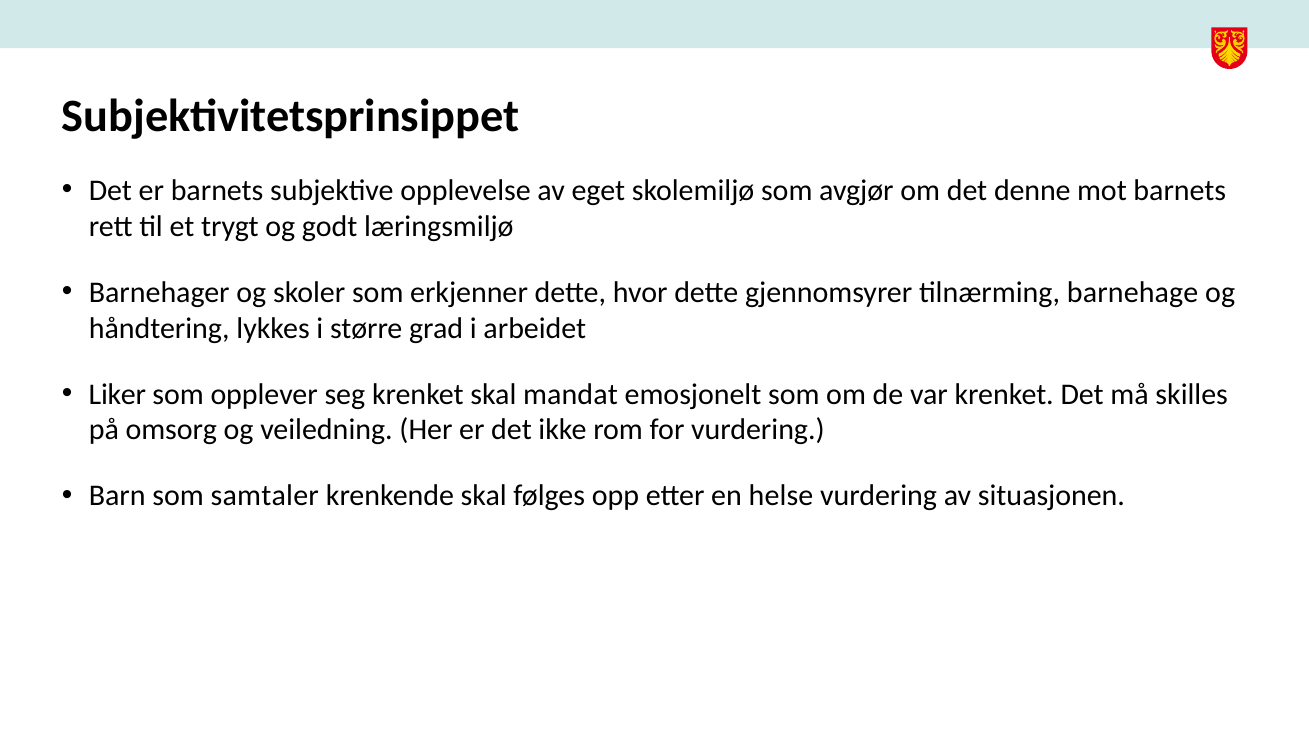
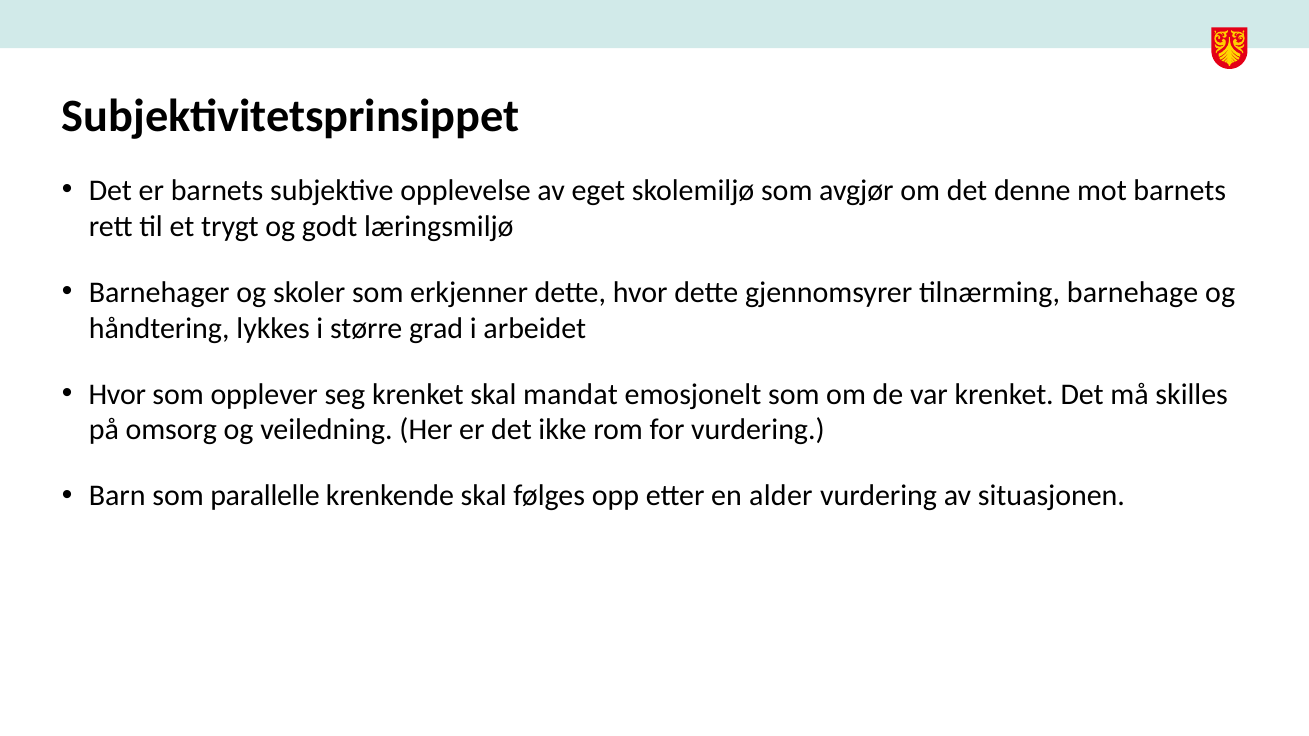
Liker: Liker -> Hvor (117, 394)
samtaler: samtaler -> parallelle (265, 496)
helse: helse -> alder (781, 496)
